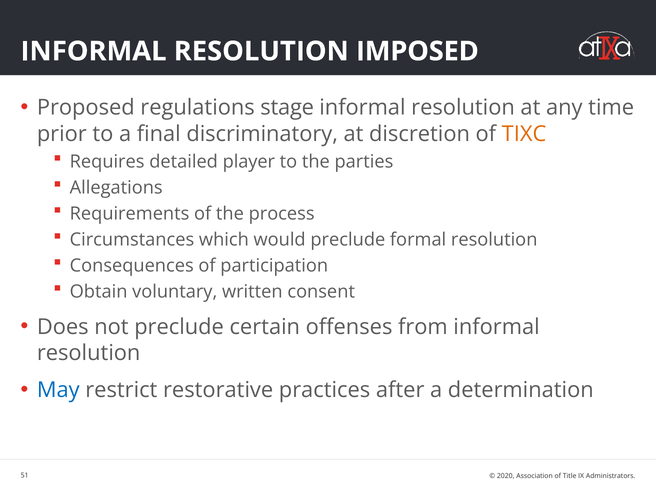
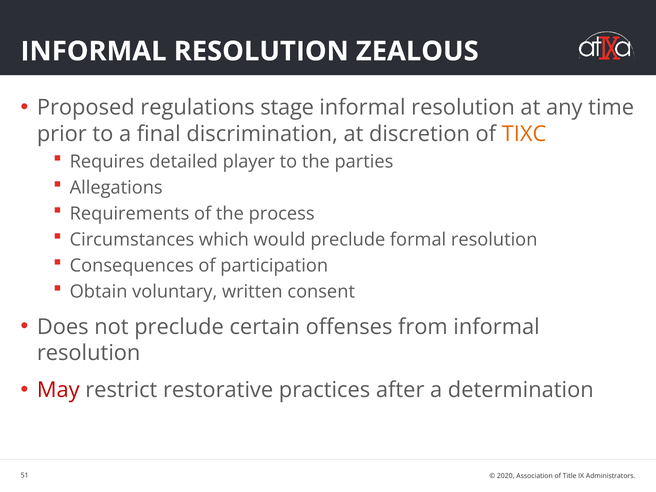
IMPOSED: IMPOSED -> ZEALOUS (417, 51)
discriminatory: discriminatory -> discrimination (262, 134)
May colour: blue -> red (58, 390)
